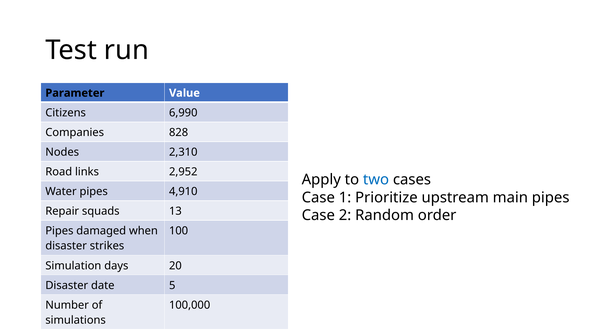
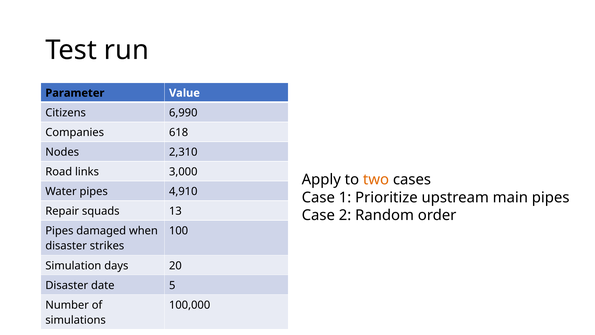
828: 828 -> 618 (179, 132)
2,952: 2,952 -> 3,000 (183, 172)
two colour: blue -> orange (376, 179)
